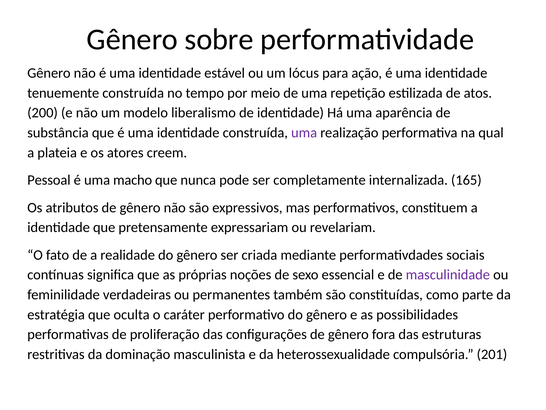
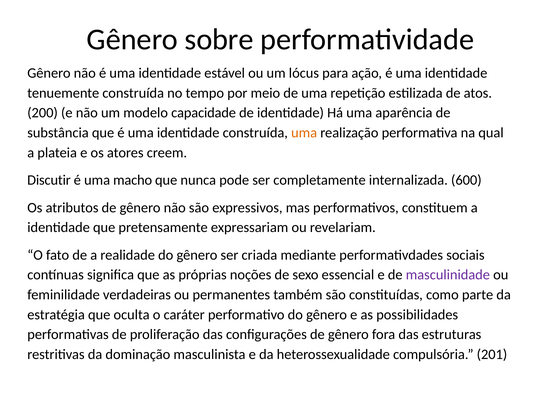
liberalismo: liberalismo -> capacidade (204, 113)
uma colour: purple -> orange (304, 133)
Pessoal: Pessoal -> Discutir (49, 180)
165: 165 -> 600 (466, 180)
